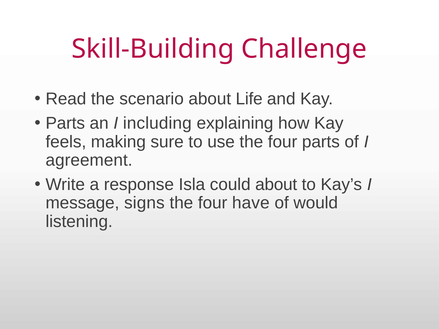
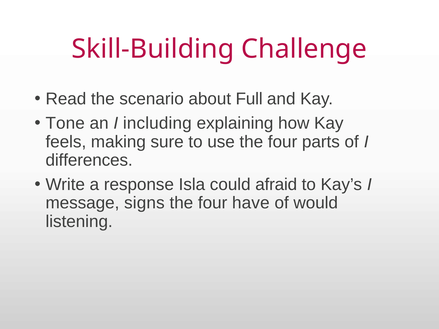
Life: Life -> Full (249, 99)
Parts: Parts -> Tone (65, 123)
agreement: agreement -> differences (89, 160)
could about: about -> afraid (276, 185)
